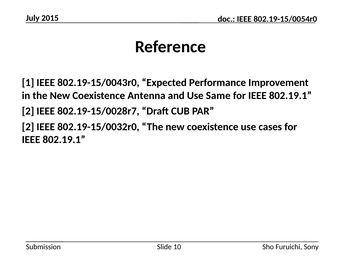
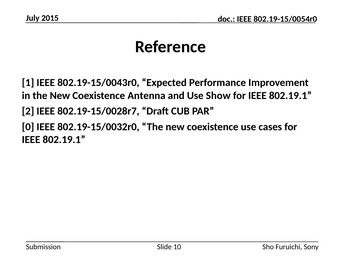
Same: Same -> Show (218, 95)
2: 2 -> 0 (28, 127)
